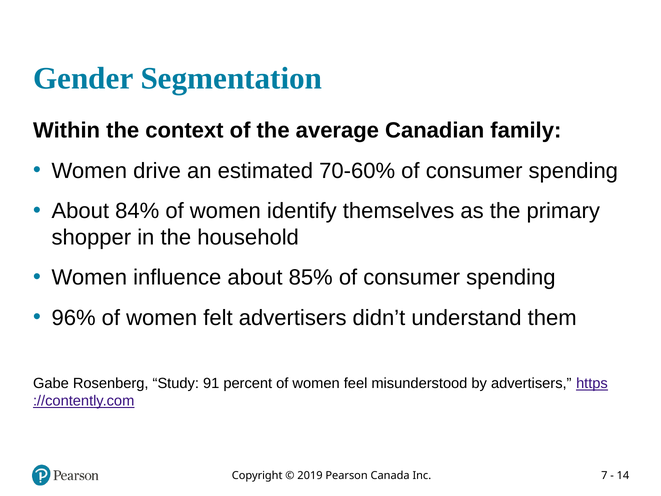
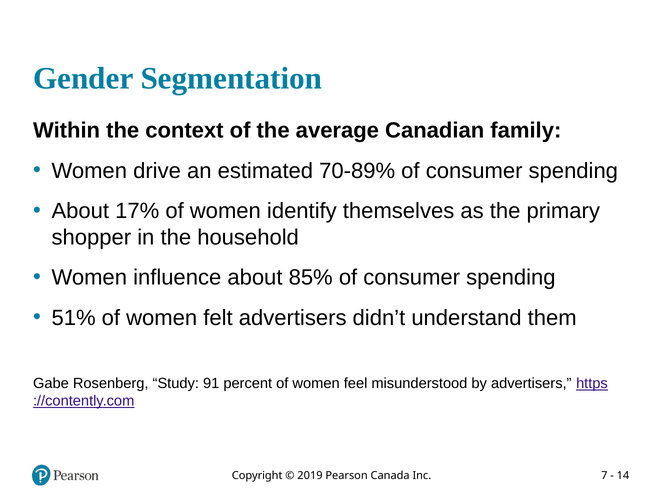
70-60%: 70-60% -> 70-89% (357, 171)
84%: 84% -> 17% (137, 211)
96%: 96% -> 51% (74, 318)
